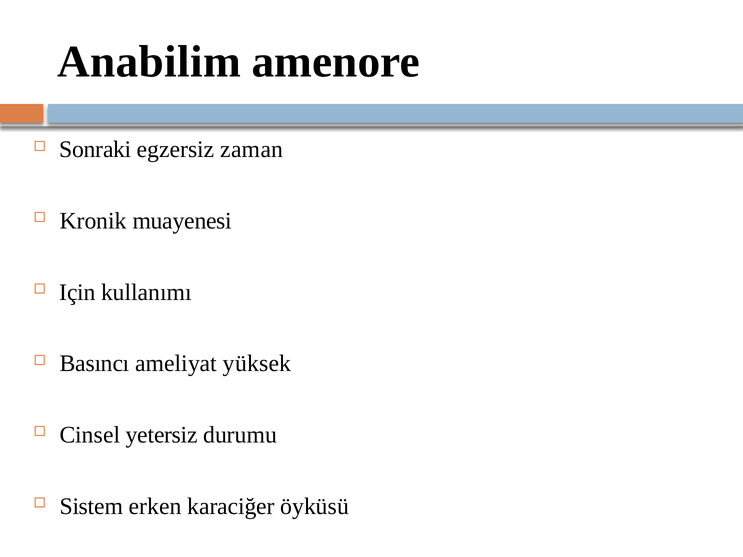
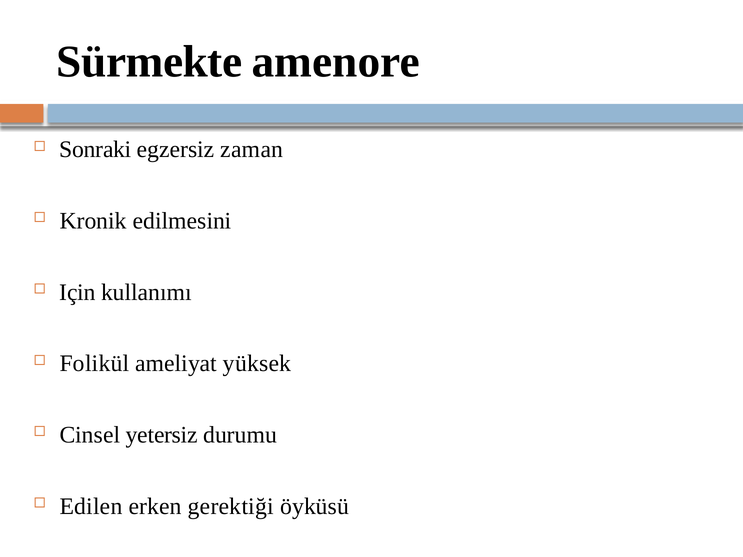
Anabilim: Anabilim -> Sürmekte (149, 62)
muayenesi: muayenesi -> edilmesini (182, 221)
Basıncı: Basıncı -> Folikül (94, 364)
Sistem: Sistem -> Edilen (91, 506)
karaciğer: karaciğer -> gerektiği (231, 506)
